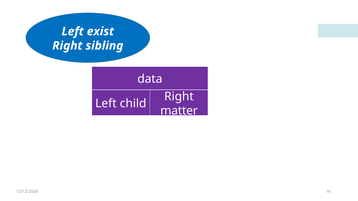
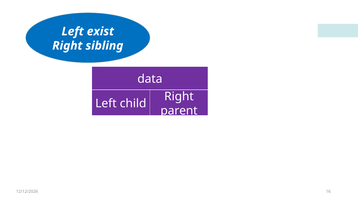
matter: matter -> parent (179, 111)
